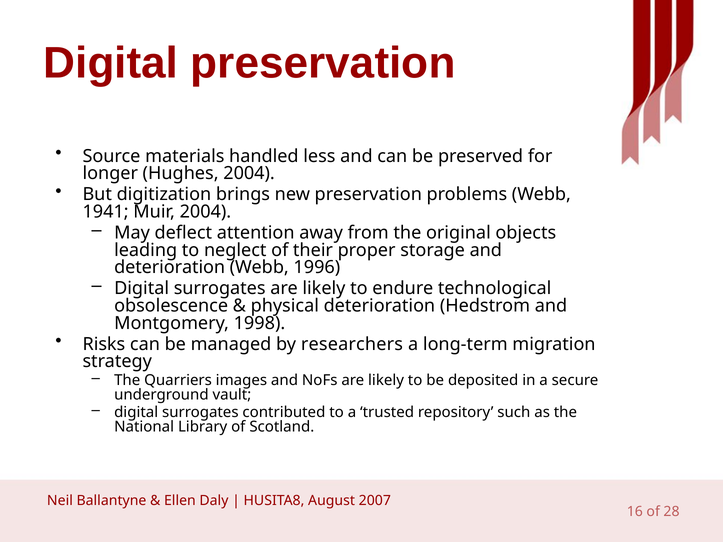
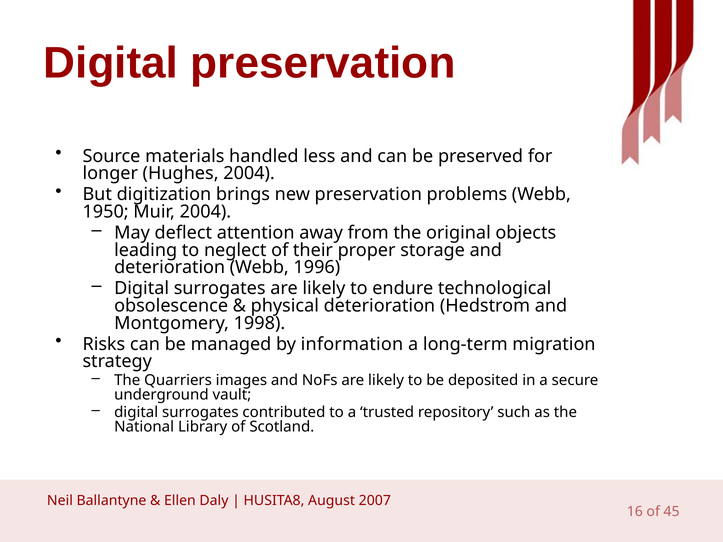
1941: 1941 -> 1950 (106, 212)
researchers: researchers -> information (352, 344)
28: 28 -> 45 (672, 512)
